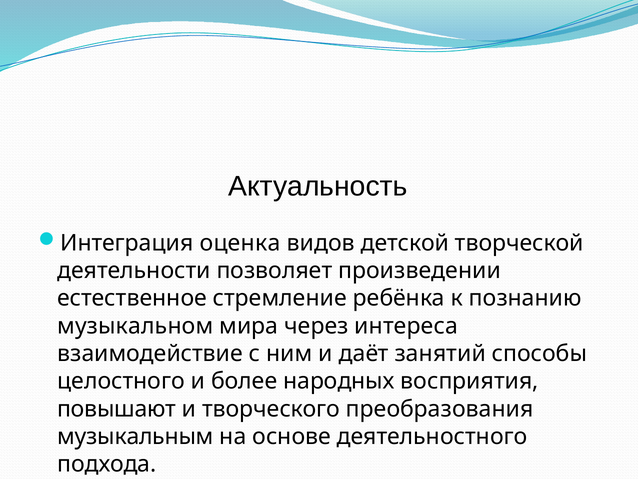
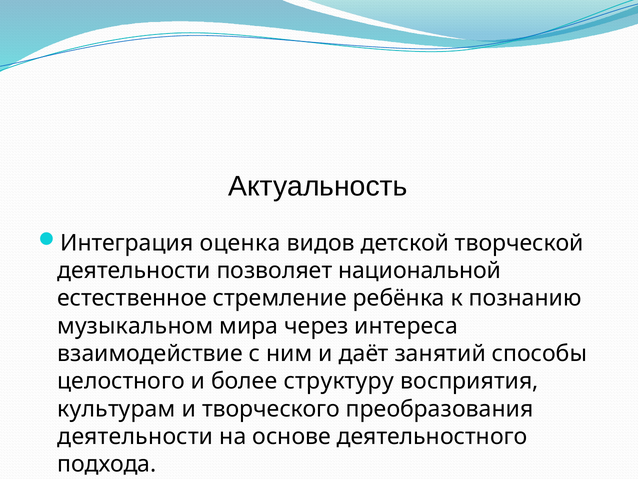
произведении: произведении -> национальной (420, 270)
народных: народных -> структуру (339, 381)
повышают: повышают -> культурам (116, 409)
музыкальным: музыкальным -> деятельности (135, 436)
